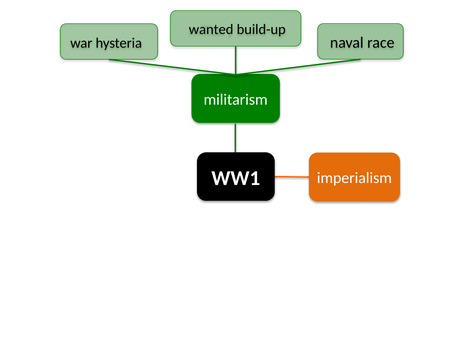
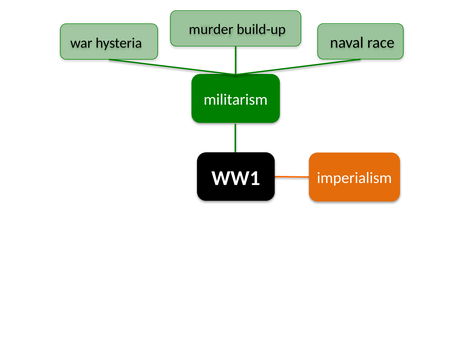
wanted: wanted -> murder (211, 29)
